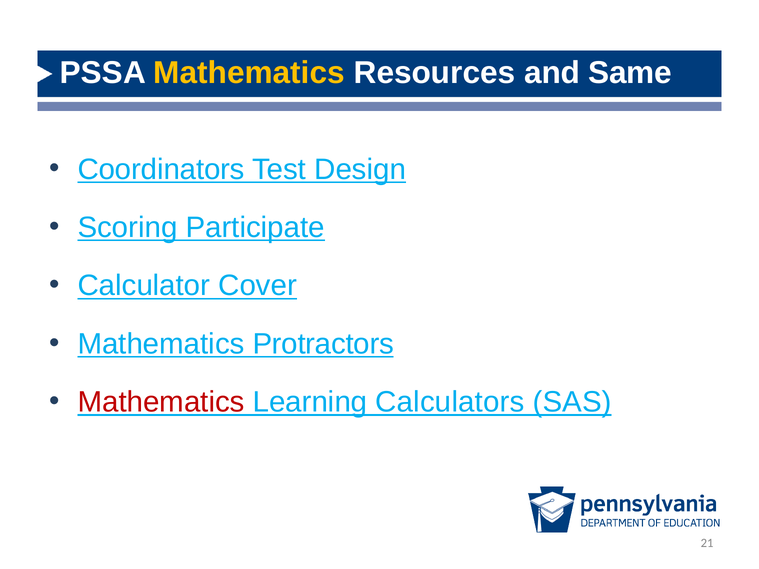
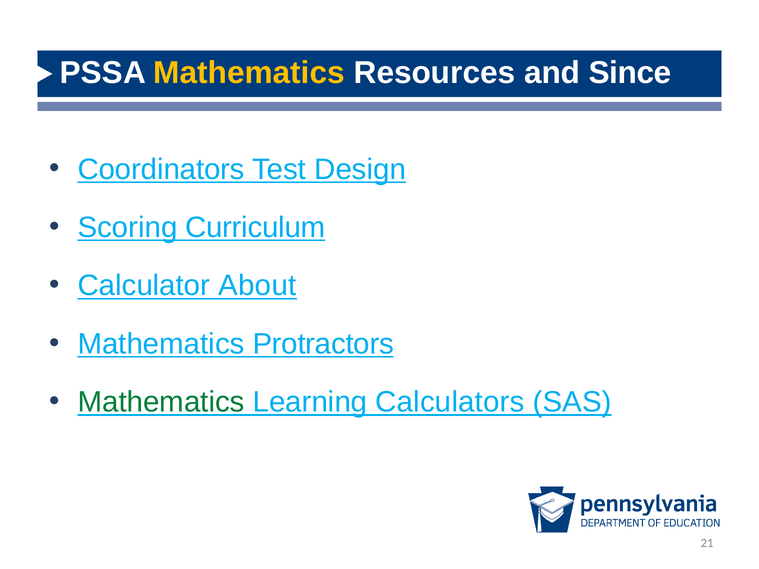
Same: Same -> Since (630, 73)
Participate: Participate -> Curriculum (255, 228)
Cover: Cover -> About (257, 286)
Mathematics colour: red -> green (161, 402)
